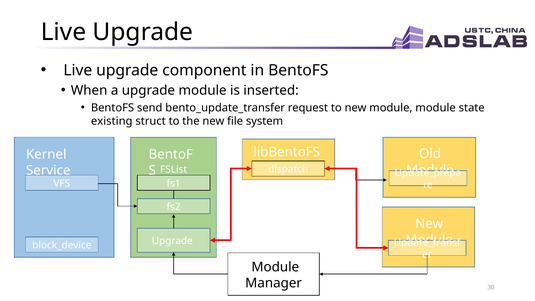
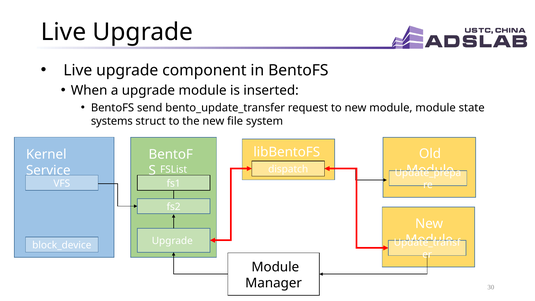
existing: existing -> systems (112, 121)
